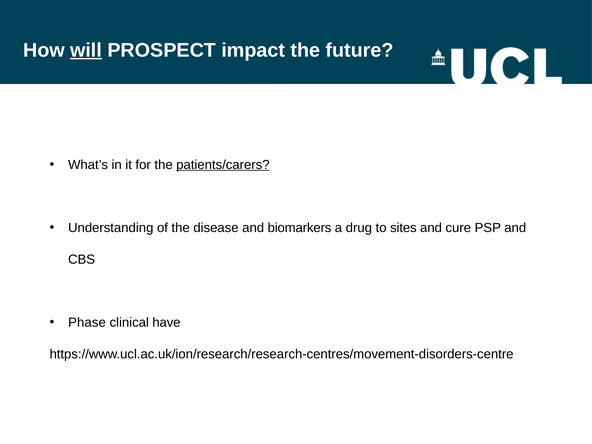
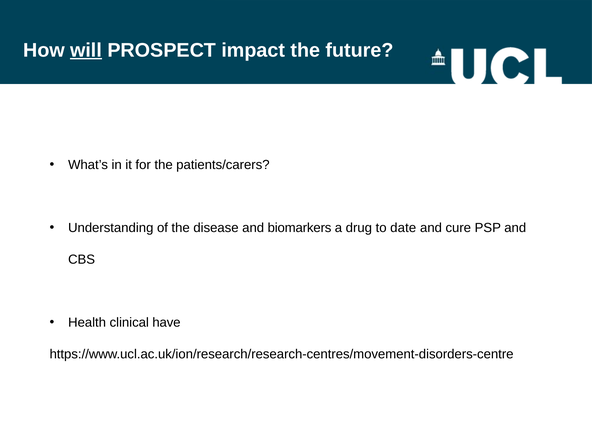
patients/carers underline: present -> none (223, 165)
sites: sites -> date (403, 228)
Phase: Phase -> Health (87, 323)
